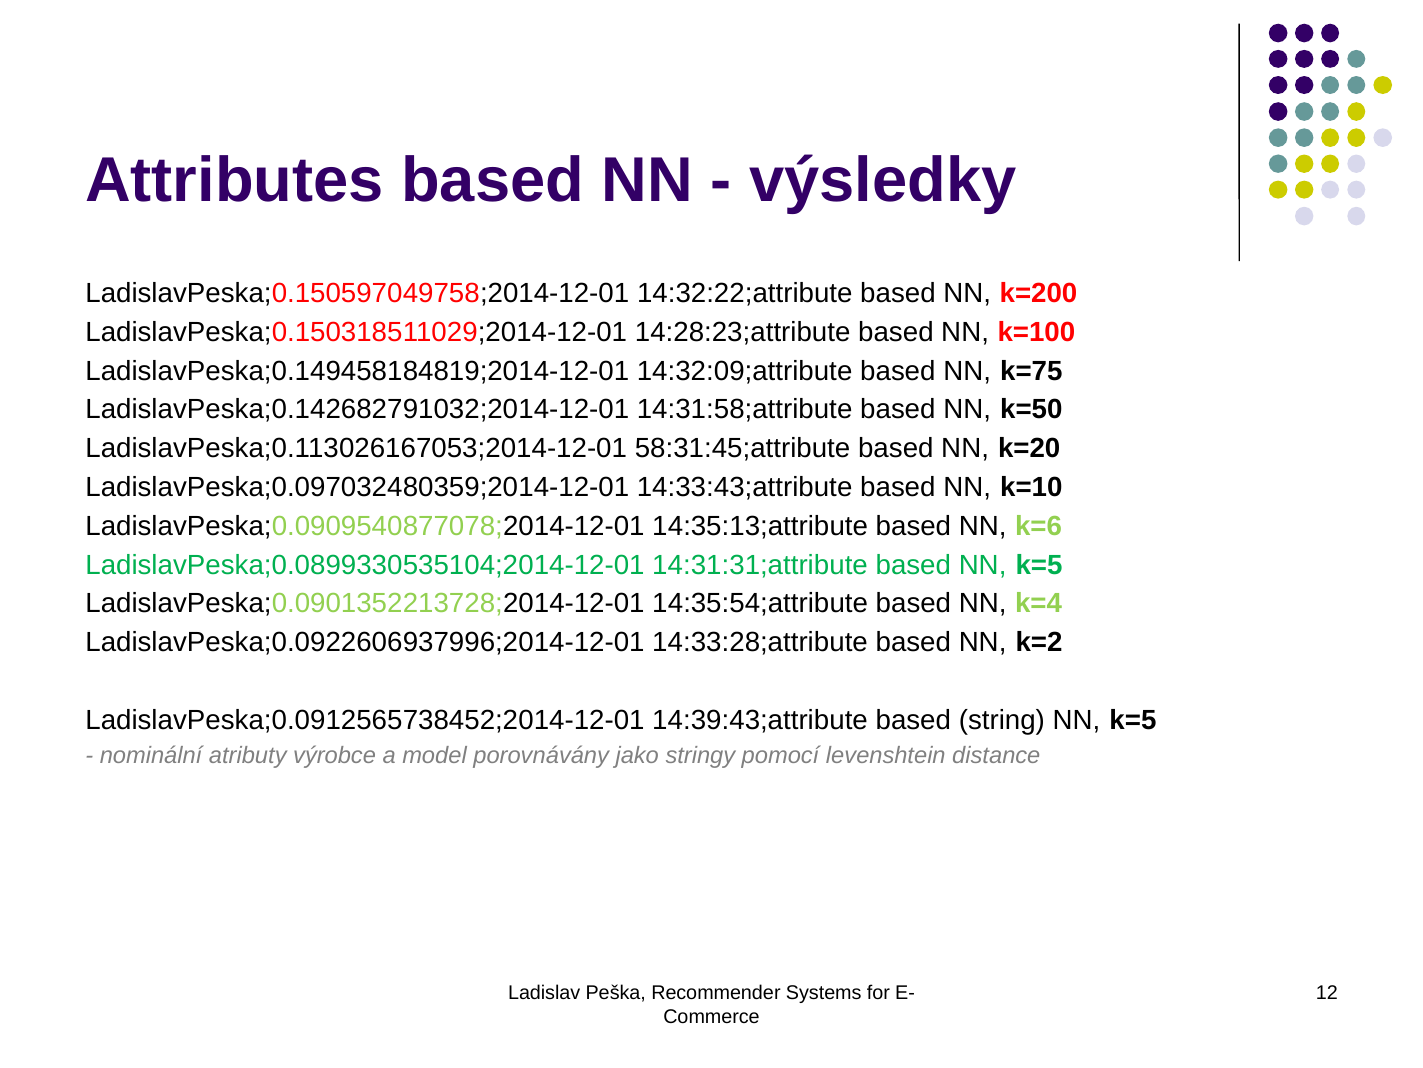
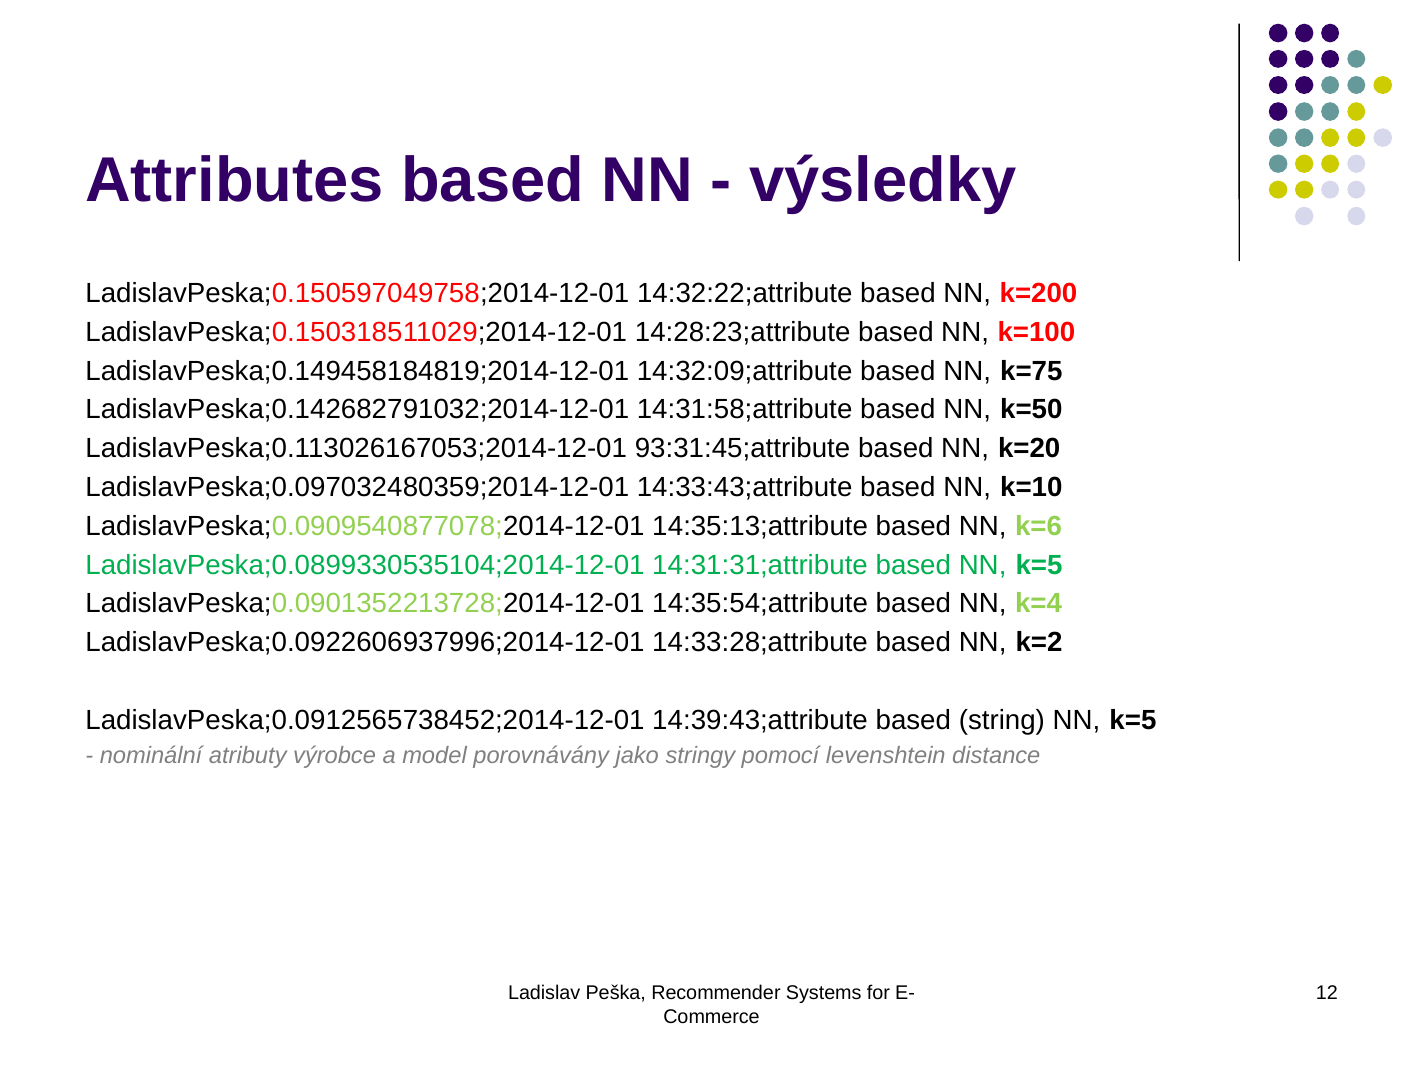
58:31:45;attribute: 58:31:45;attribute -> 93:31:45;attribute (743, 448)
